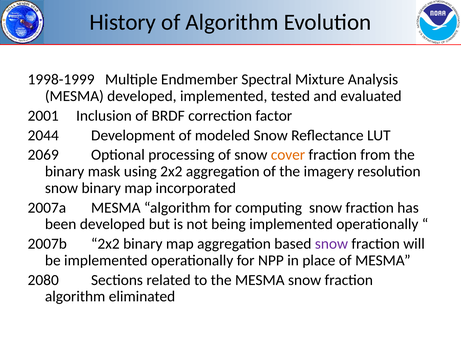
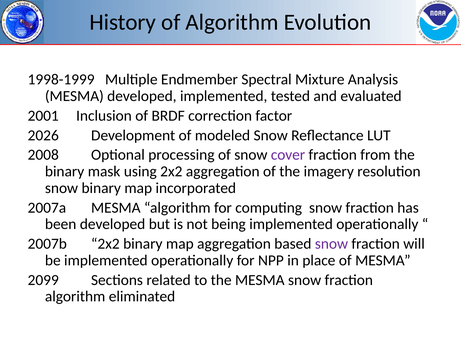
2044: 2044 -> 2026 (43, 136)
2069: 2069 -> 2008 (43, 155)
cover colour: orange -> purple (288, 155)
2080: 2080 -> 2099 (43, 281)
